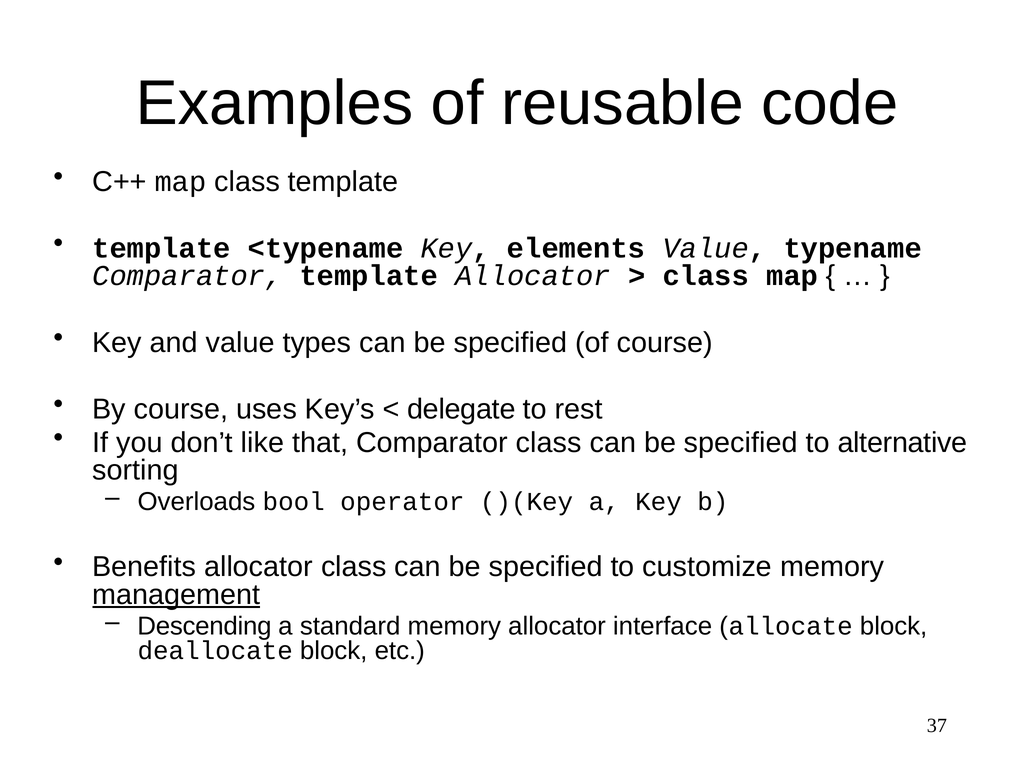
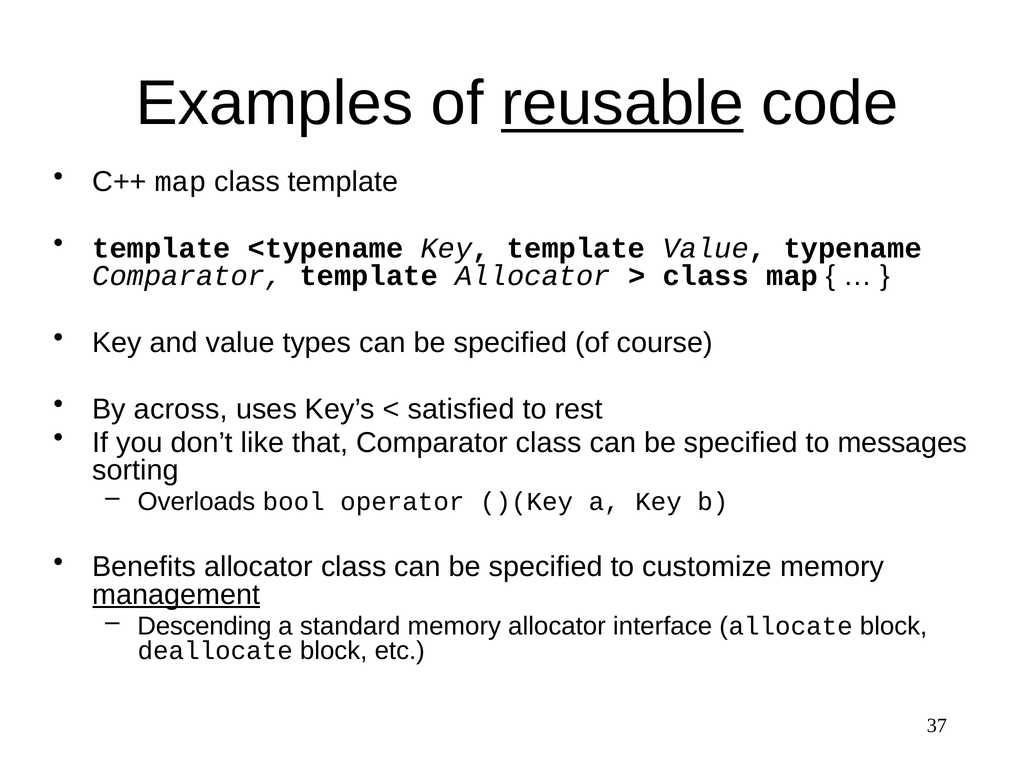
reusable underline: none -> present (622, 104)
Key elements: elements -> template (576, 248)
By course: course -> across (181, 409)
delegate: delegate -> satisfied (461, 409)
alternative: alternative -> messages (902, 443)
